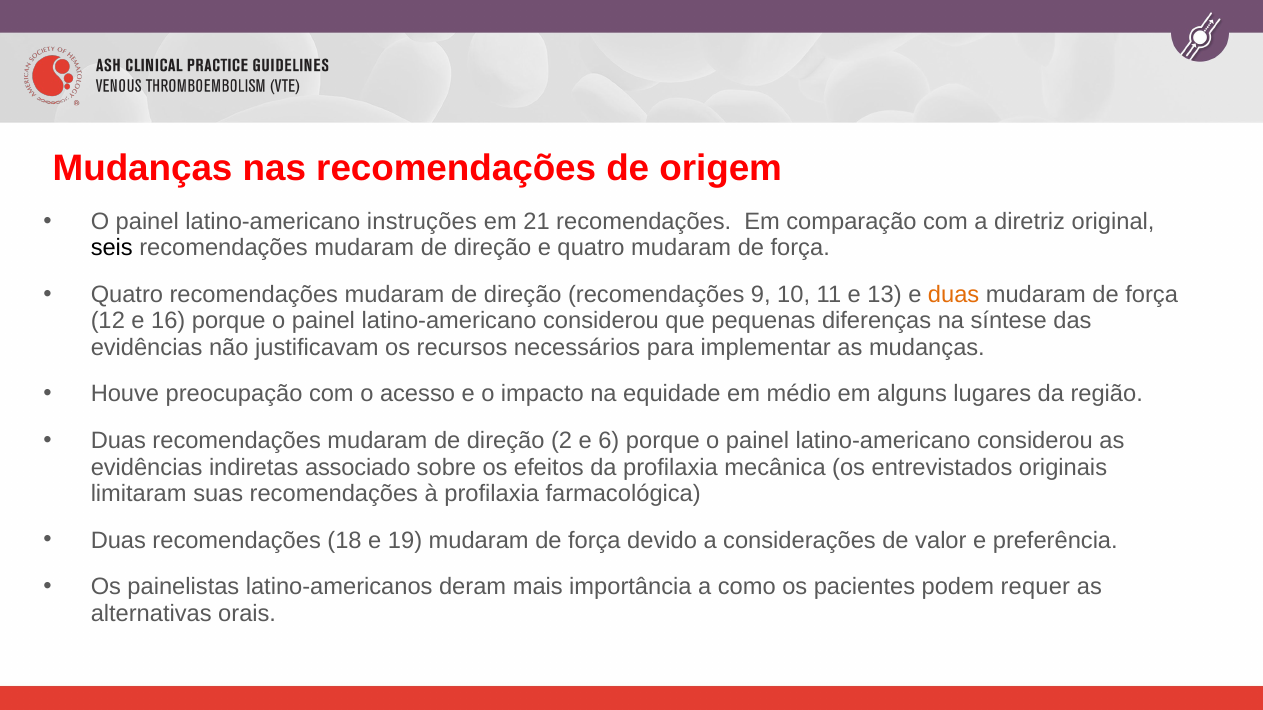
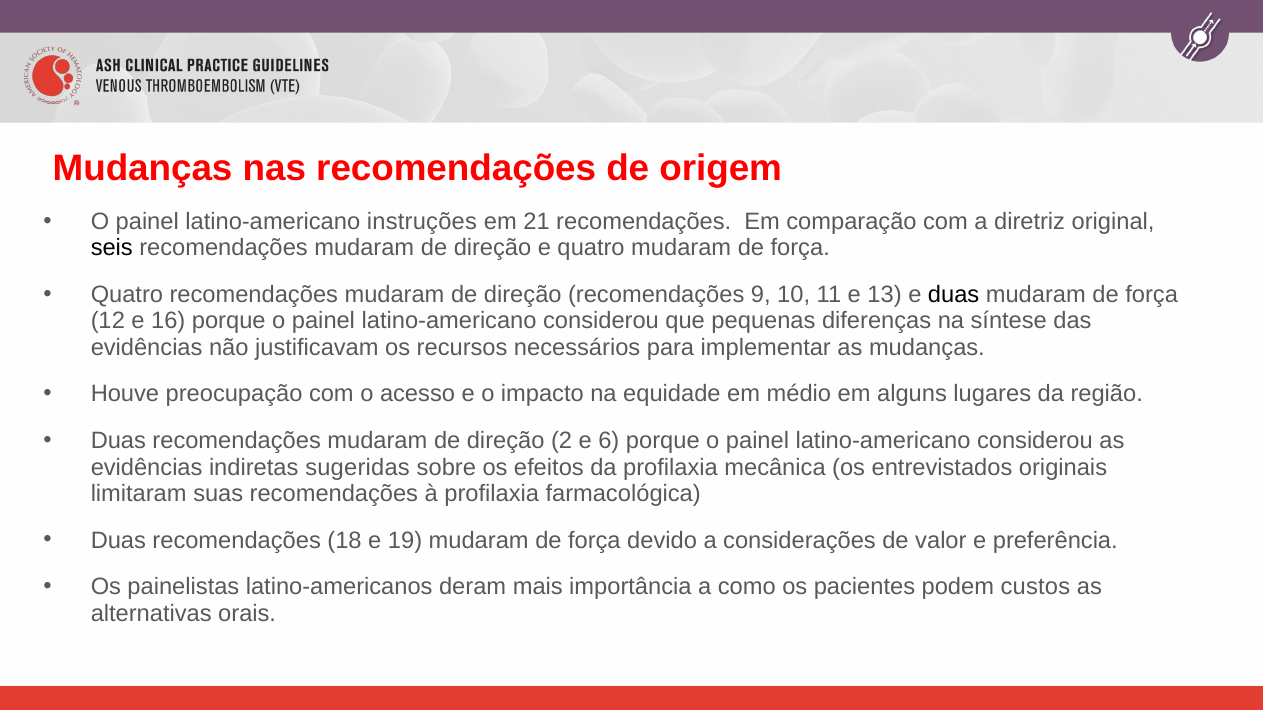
duas colour: orange -> black (954, 295)
associado: associado -> sugeridas (358, 467)
requer: requer -> custos (1035, 587)
